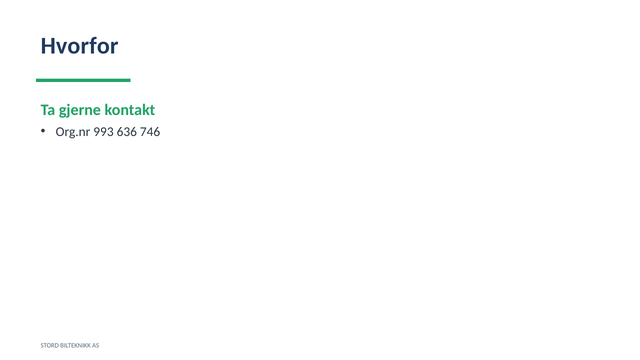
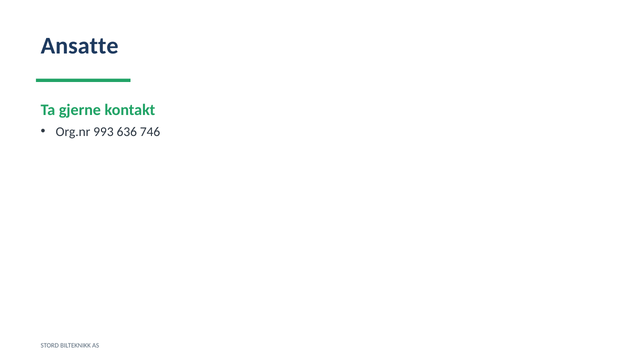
Hvorfor: Hvorfor -> Ansatte (80, 46)
